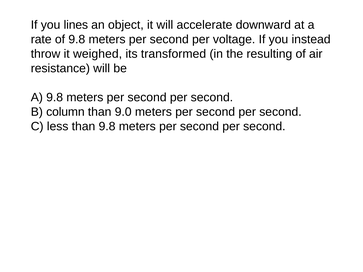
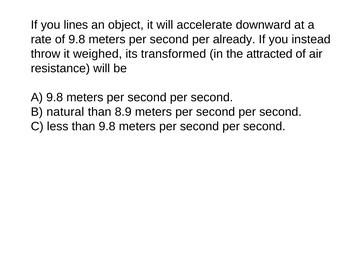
voltage: voltage -> already (234, 39)
resulting: resulting -> attracted (269, 54)
column: column -> natural (65, 112)
9.0: 9.0 -> 8.9 (123, 112)
